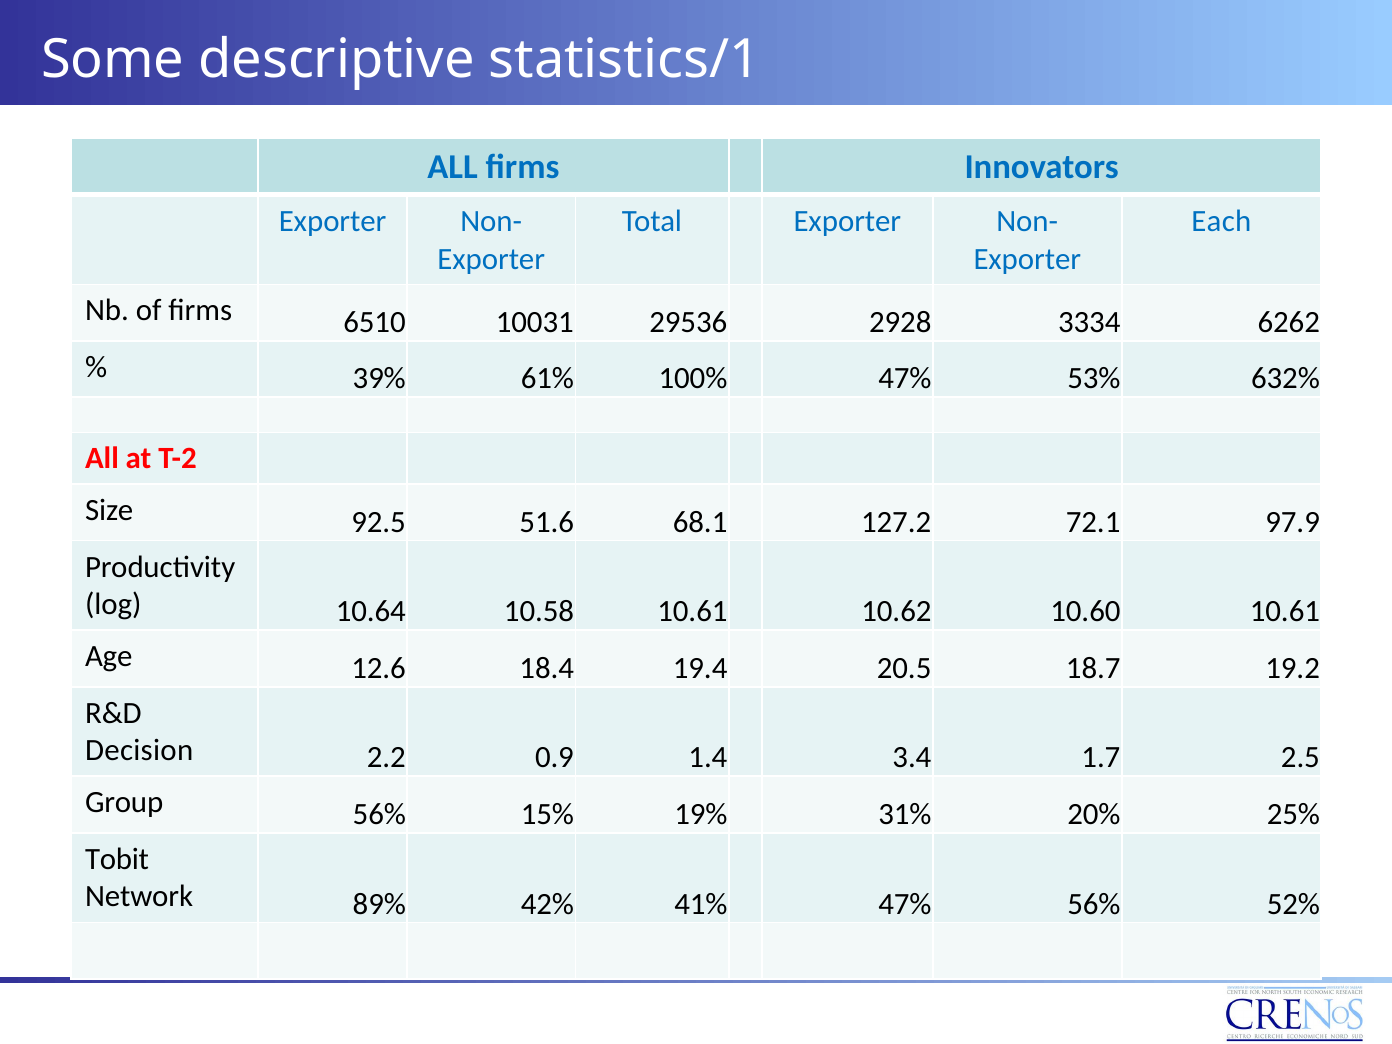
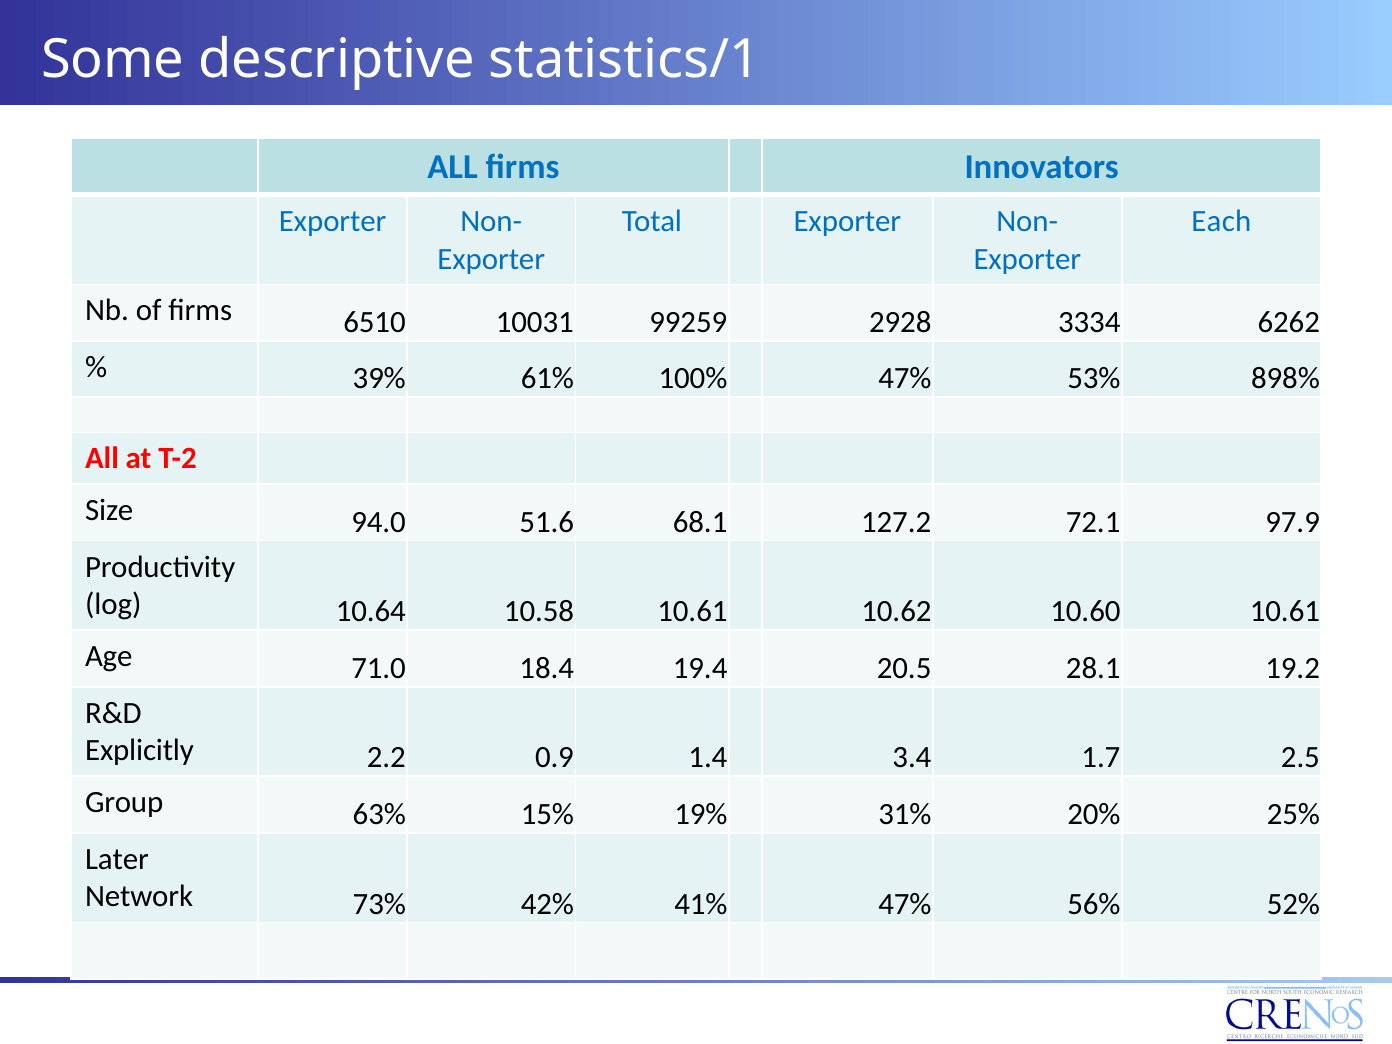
29536: 29536 -> 99259 (688, 322)
632%: 632% -> 898% (1285, 379)
92.5: 92.5 -> 94.0 (379, 522)
12.6: 12.6 -> 71.0 (379, 668)
18.7: 18.7 -> 28.1 (1093, 668)
Decision: Decision -> Explicitly (139, 751)
Group 56%: 56% -> 63% (379, 814)
Tobit: Tobit -> Later (117, 859)
89%: 89% -> 73% (379, 904)
